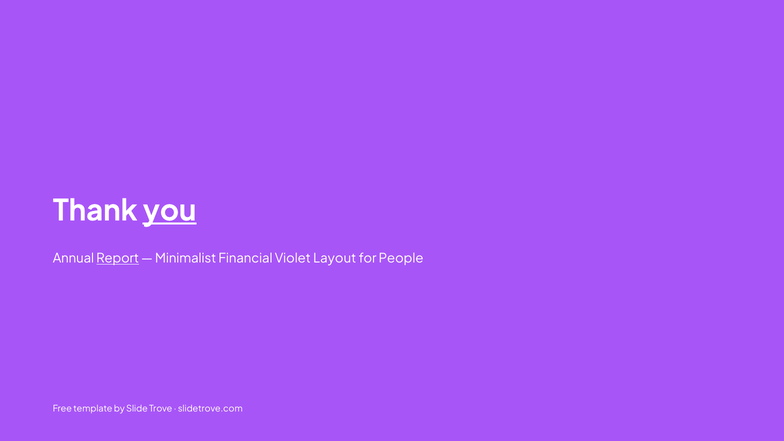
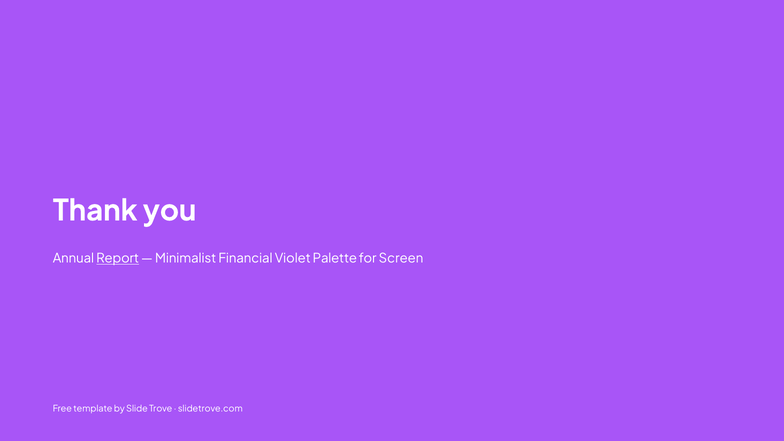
you underline: present -> none (170, 211)
Layout: Layout -> Palette (335, 259)
People: People -> Screen (401, 259)
